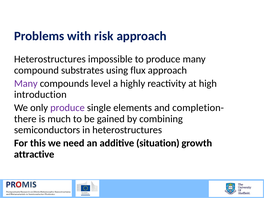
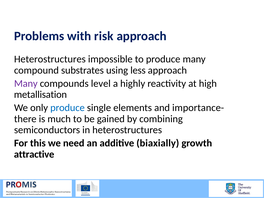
flux: flux -> less (138, 70)
introduction: introduction -> metallisation (40, 95)
produce colour: purple -> blue (68, 108)
completion-: completion- -> importance- (198, 108)
situation: situation -> biaxially (158, 143)
